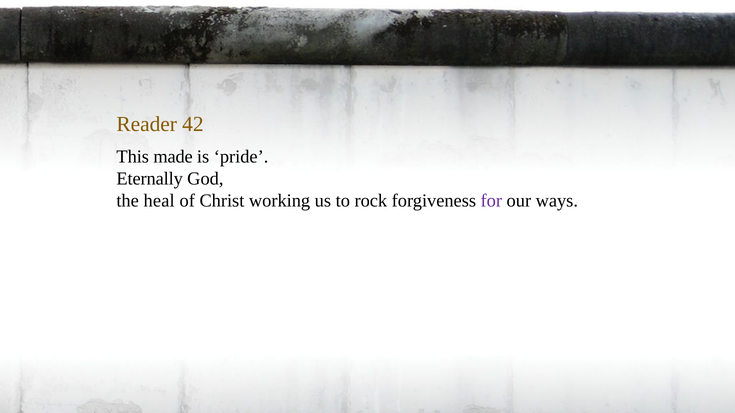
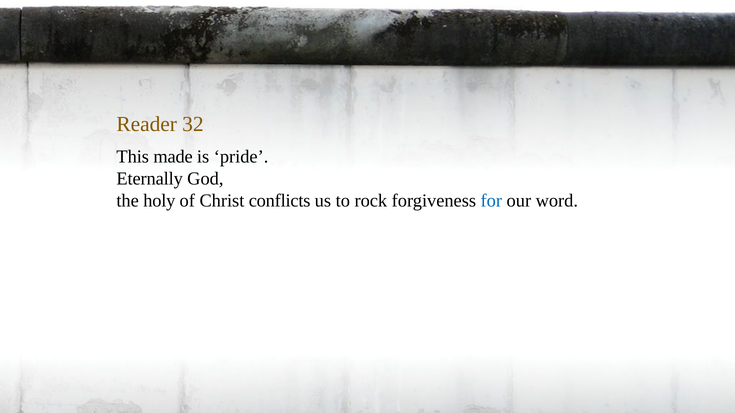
42: 42 -> 32 (193, 124)
heal: heal -> holy (159, 201)
working: working -> conflicts (280, 201)
for colour: purple -> blue (491, 201)
ways: ways -> word (557, 201)
